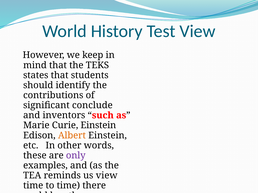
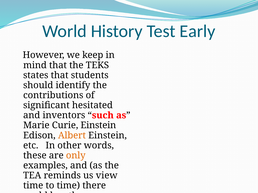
Test View: View -> Early (197, 31)
conclude: conclude -> hesitated (92, 106)
only colour: purple -> orange (76, 156)
